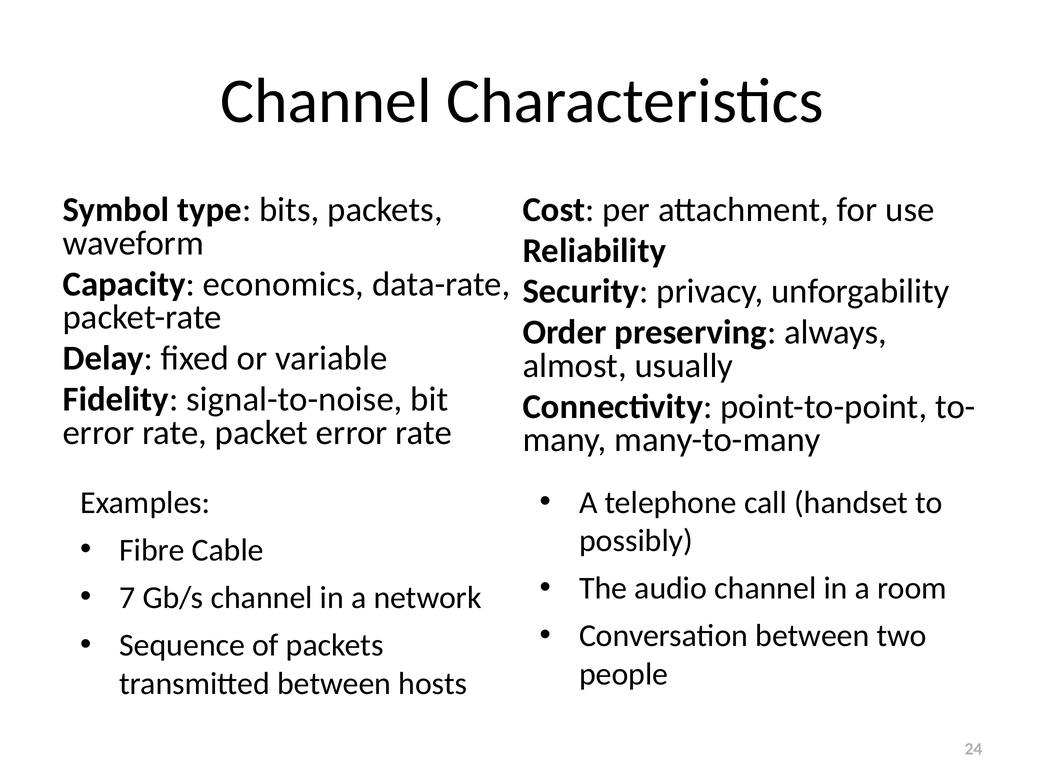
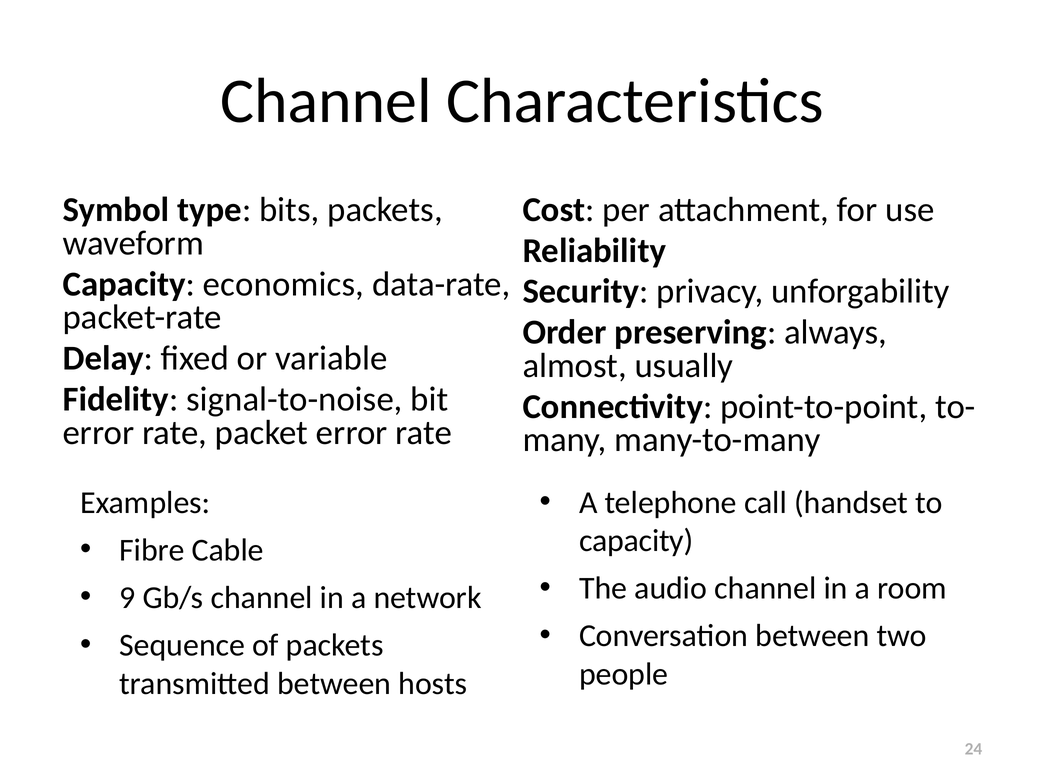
possibly: possibly -> capacity (636, 541)
7: 7 -> 9 (127, 598)
